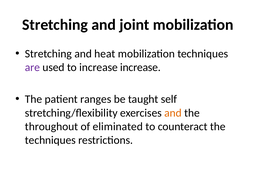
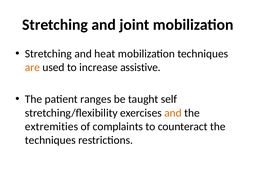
are colour: purple -> orange (32, 67)
increase increase: increase -> assistive (140, 67)
throughout: throughout -> extremities (52, 127)
eliminated: eliminated -> complaints (118, 127)
